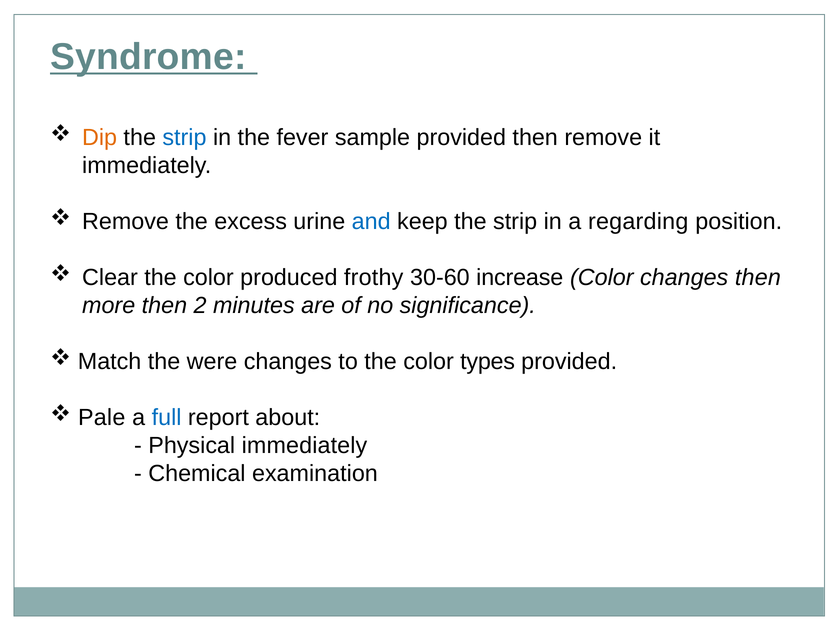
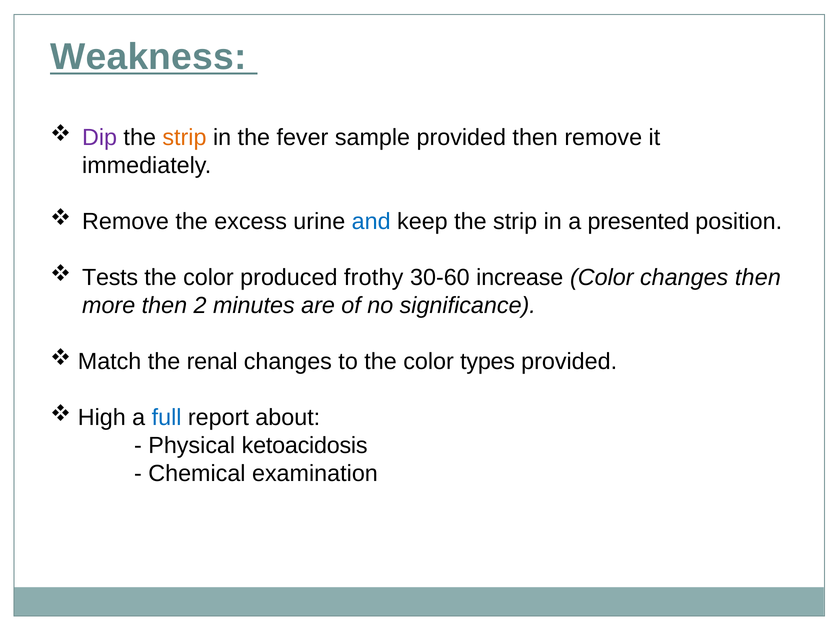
Syndrome: Syndrome -> Weakness (148, 57)
Dip colour: orange -> purple (100, 137)
strip colour: blue -> orange (184, 137)
regarding: regarding -> presented (638, 221)
Clear: Clear -> Tests (110, 277)
were: were -> renal (212, 361)
Pale: Pale -> High (102, 417)
Physical immediately: immediately -> ketoacidosis (305, 445)
